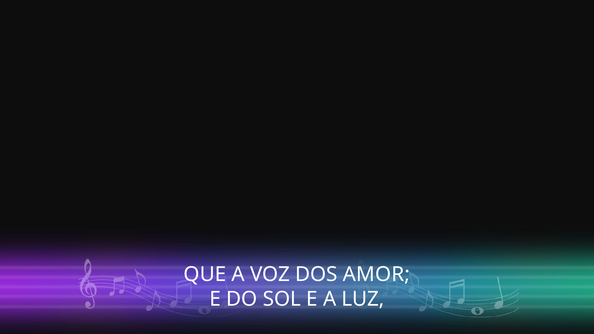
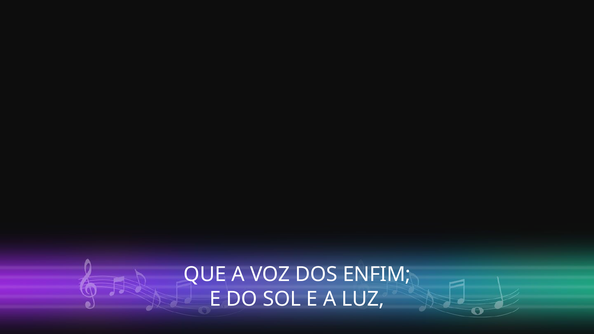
AMOR: AMOR -> ENFIM (377, 275)
